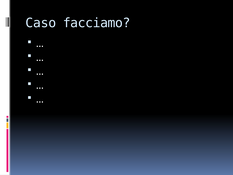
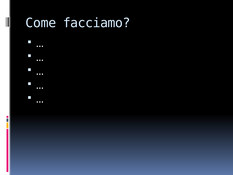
Caso: Caso -> Come (41, 23)
